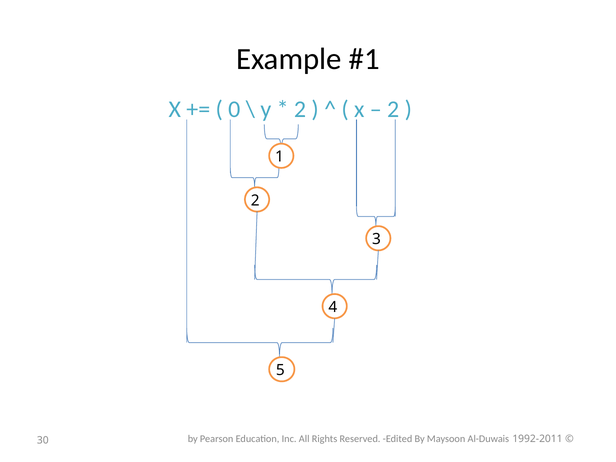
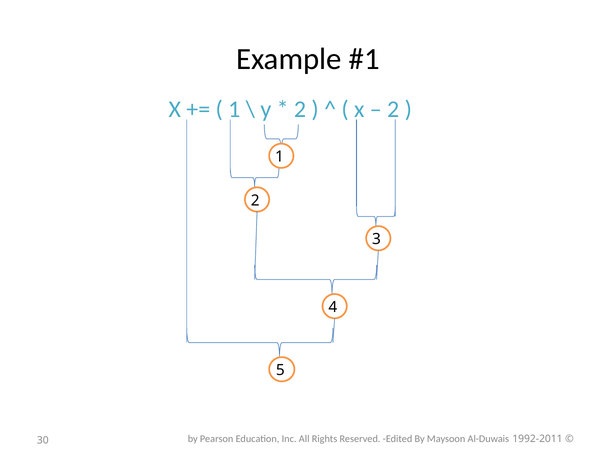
0: 0 -> 1 (234, 109)
